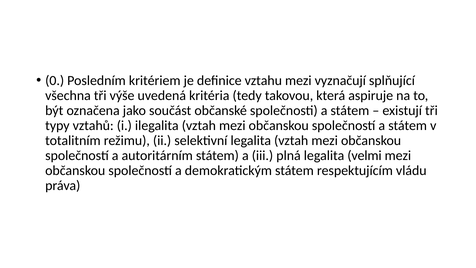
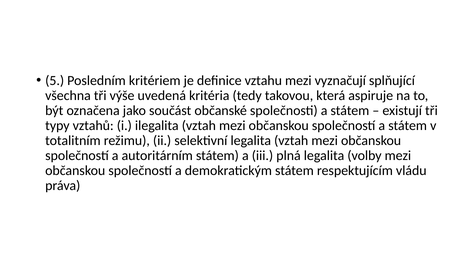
0: 0 -> 5 (55, 80)
velmi: velmi -> volby (364, 155)
